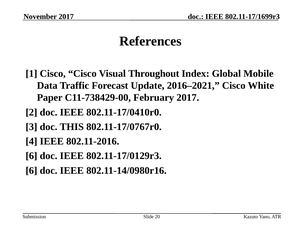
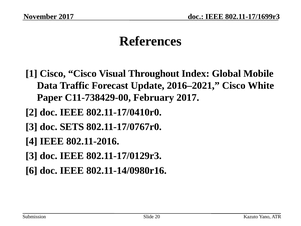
THIS: THIS -> SETS (72, 127)
6: 6 -> 3 (31, 156)
